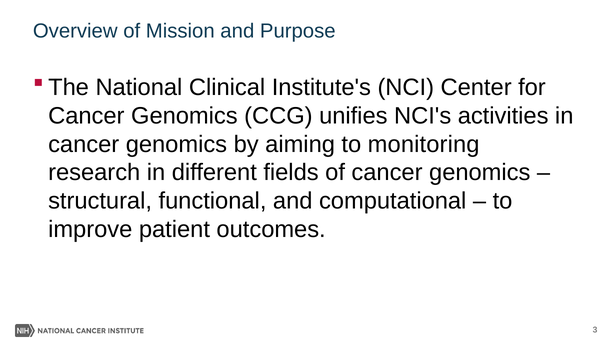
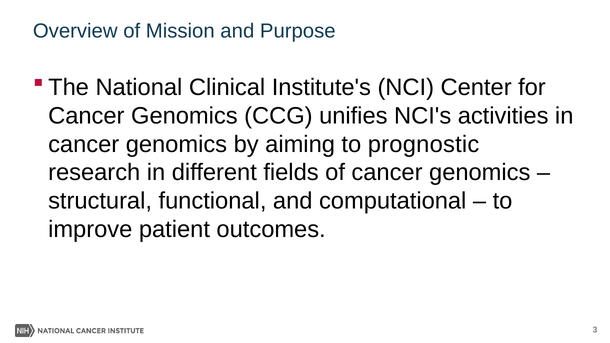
monitoring: monitoring -> prognostic (424, 144)
